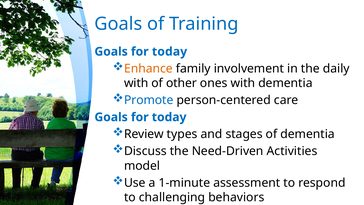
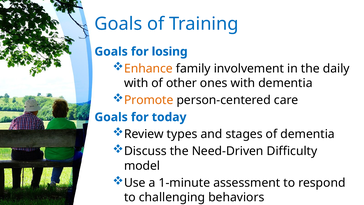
today: today -> losing (170, 52)
Promote colour: blue -> orange (149, 100)
Activities: Activities -> Difficulty (292, 151)
